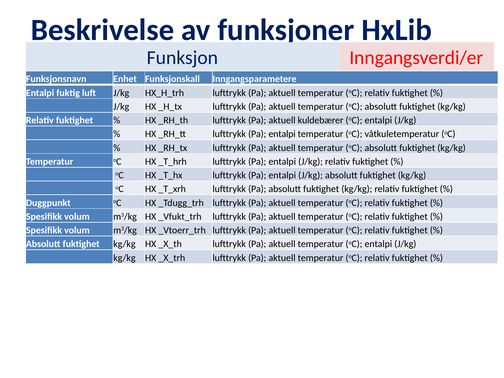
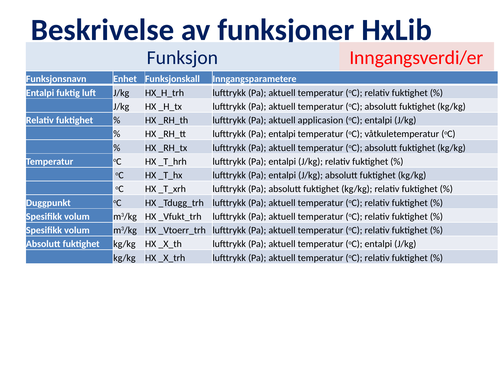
kuldebærer: kuldebærer -> applicasion (320, 120)
